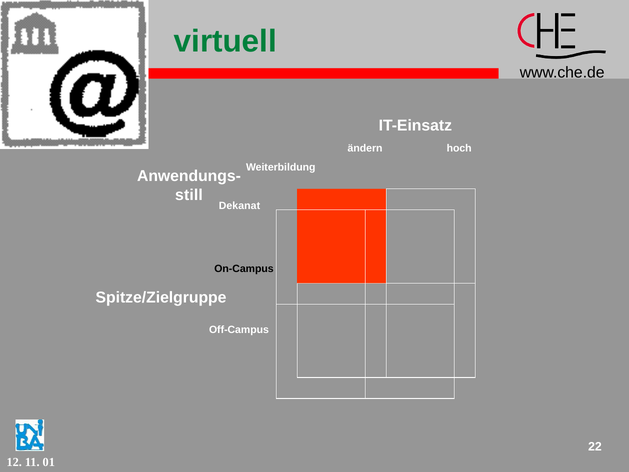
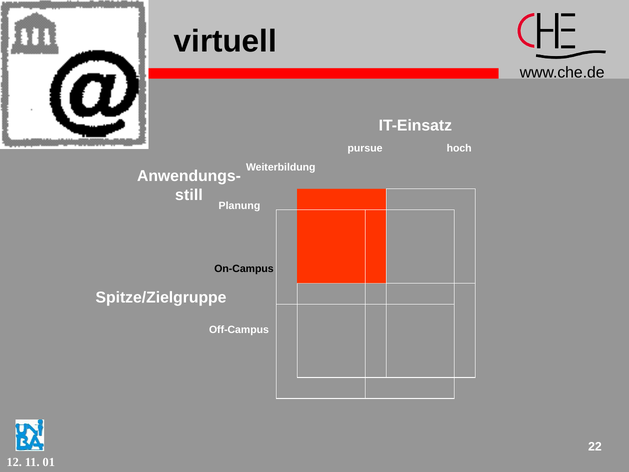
virtuell colour: green -> black (225, 42)
ändern: ändern -> pursue (365, 148)
Dekanat: Dekanat -> Planung (239, 206)
